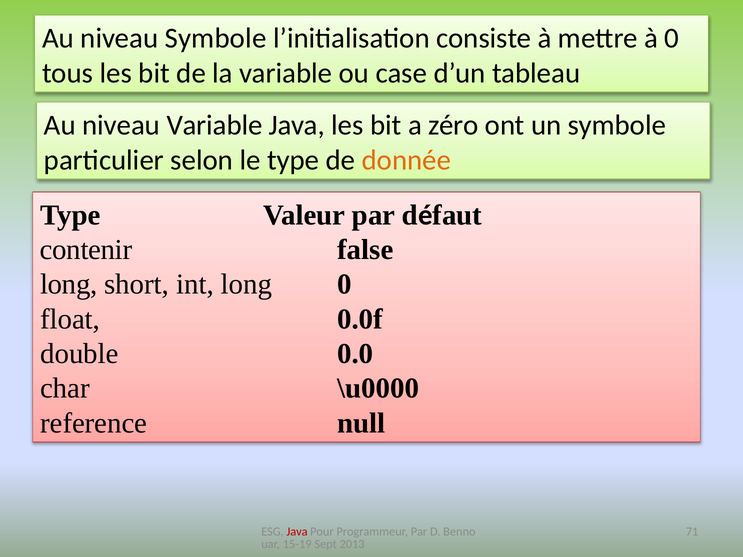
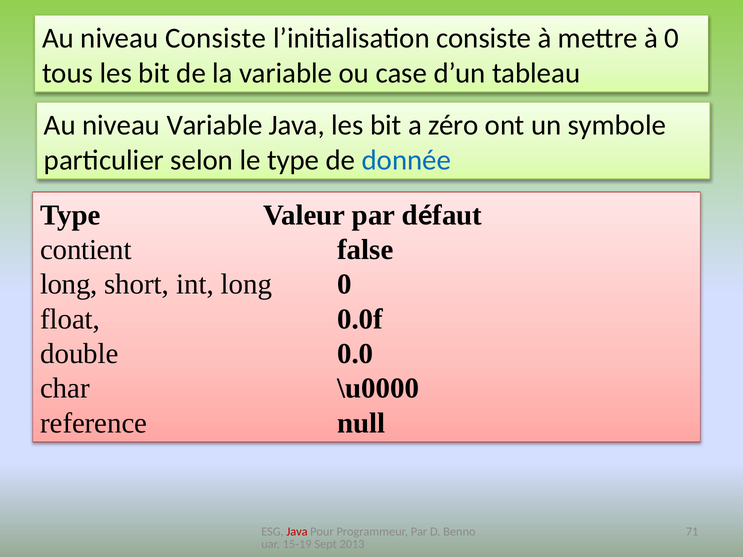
niveau Symbole: Symbole -> Consiste (216, 38)
donnée colour: orange -> blue (406, 160)
contenir: contenir -> contient (86, 250)
